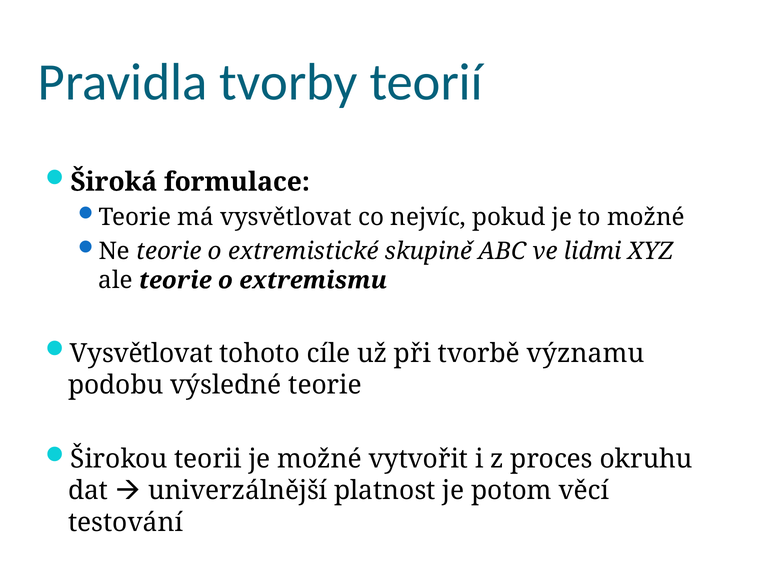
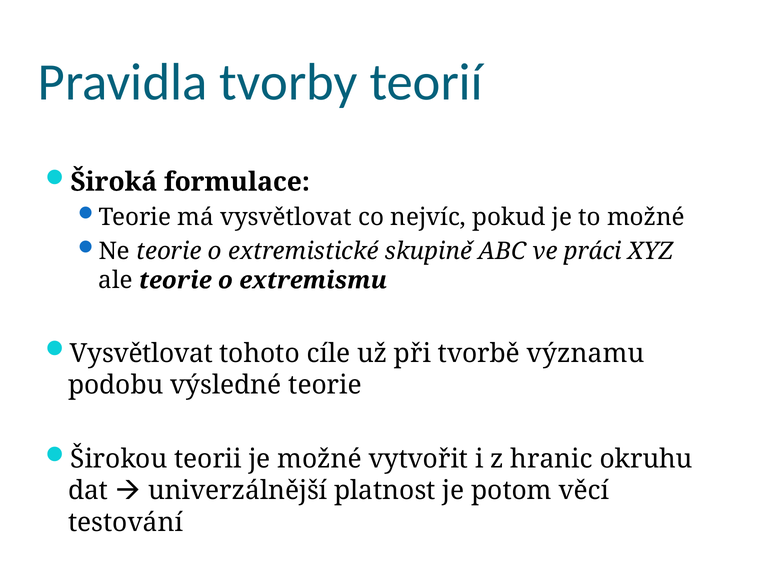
lidmi: lidmi -> práci (593, 251)
proces: proces -> hranic (552, 459)
